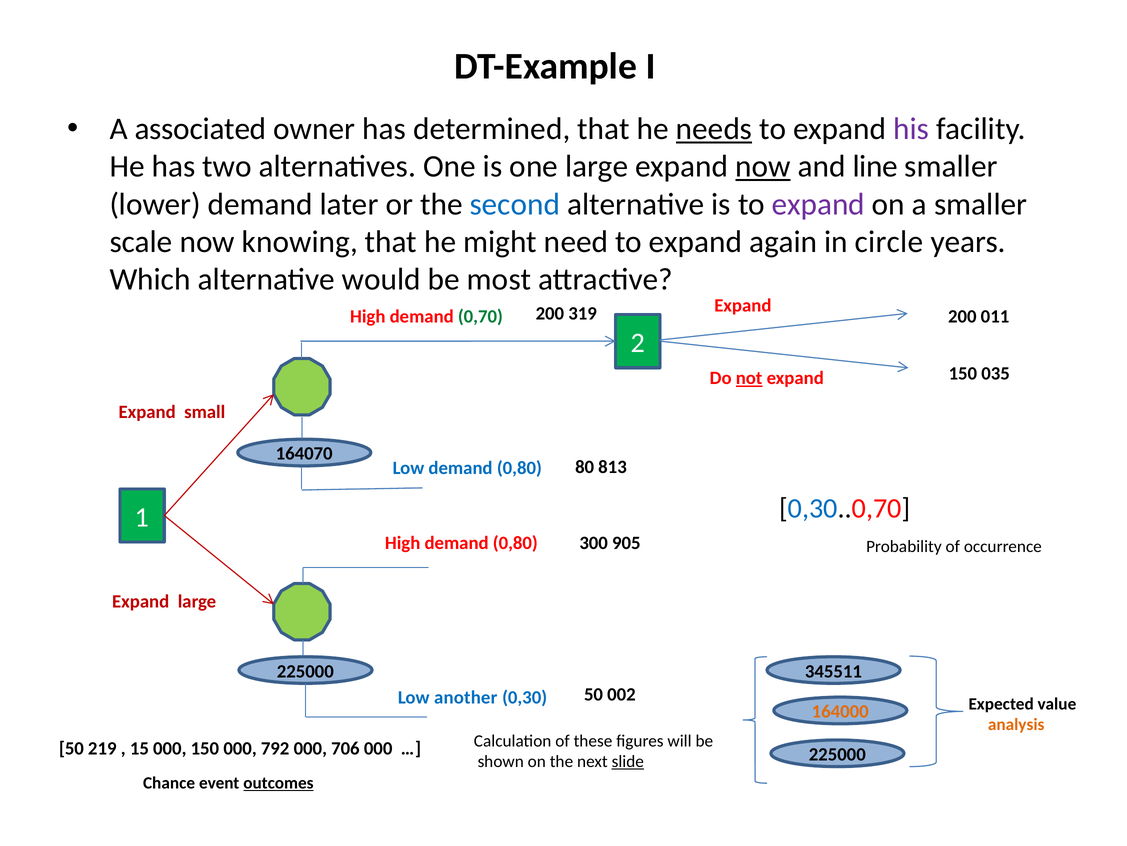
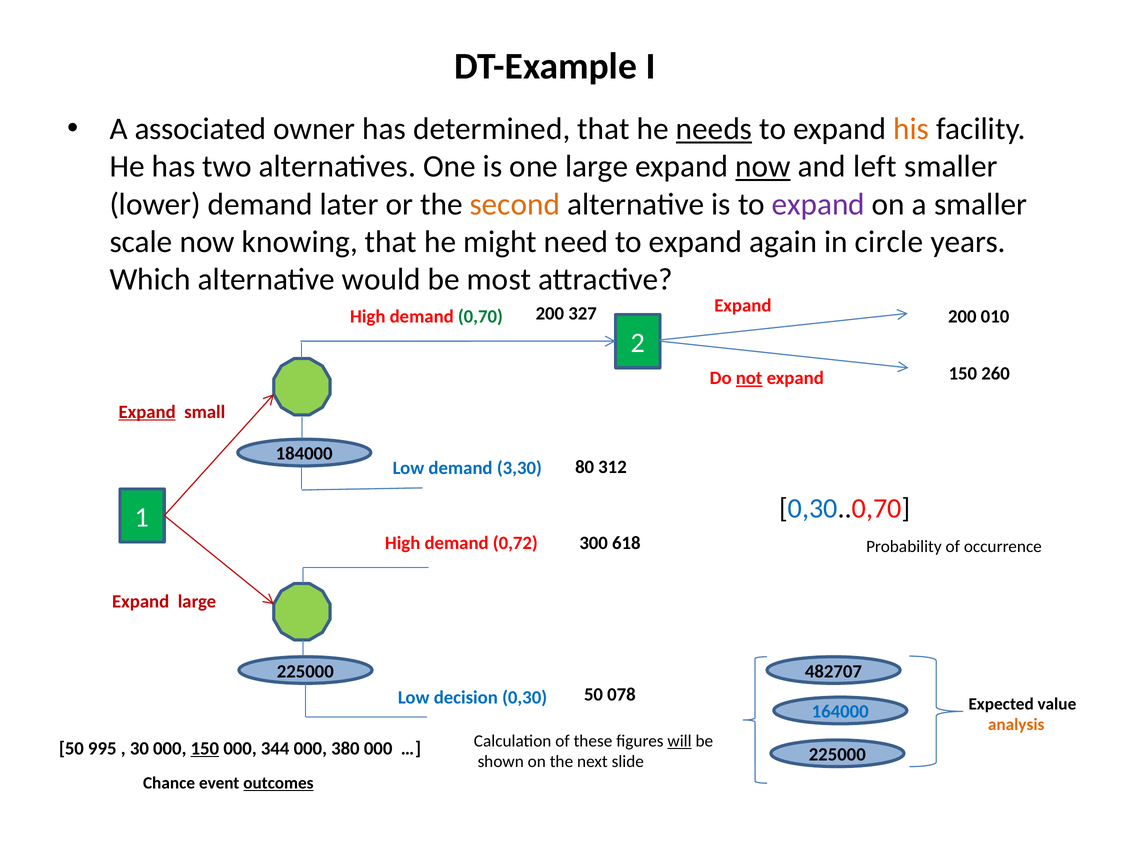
his colour: purple -> orange (911, 129)
line: line -> left (875, 166)
second colour: blue -> orange (515, 204)
319: 319 -> 327 (583, 313)
011: 011 -> 010 (995, 316)
035: 035 -> 260 (996, 373)
Expand underline: none -> present (147, 412)
164070: 164070 -> 184000 (304, 453)
Low demand 0,80: 0,80 -> 3,30 (519, 467)
813: 813 -> 312 (612, 467)
High demand 0,80: 0,80 -> 0,72 (515, 543)
905: 905 -> 618 (626, 543)
345511: 345511 -> 482707 (833, 671)
002: 002 -> 078 (621, 694)
another: another -> decision (466, 697)
164000 colour: orange -> blue (840, 711)
will underline: none -> present (680, 740)
219: 219 -> 995 (102, 748)
15: 15 -> 30 (139, 748)
150 underline: none -> present (205, 748)
792: 792 -> 344 (275, 748)
706: 706 -> 380 (345, 748)
slide underline: present -> none (628, 761)
